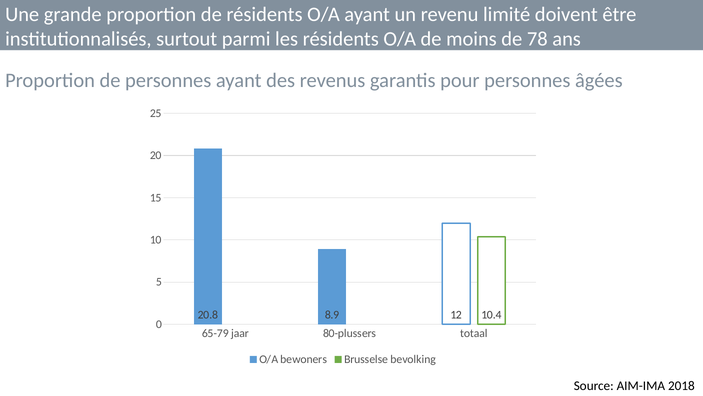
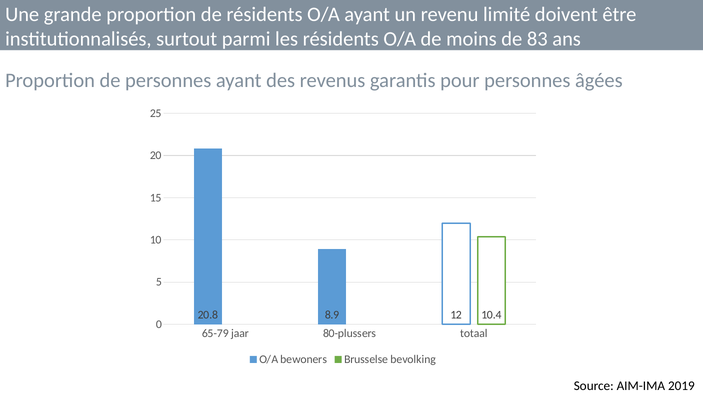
78: 78 -> 83 (537, 39)
2018: 2018 -> 2019 (681, 386)
